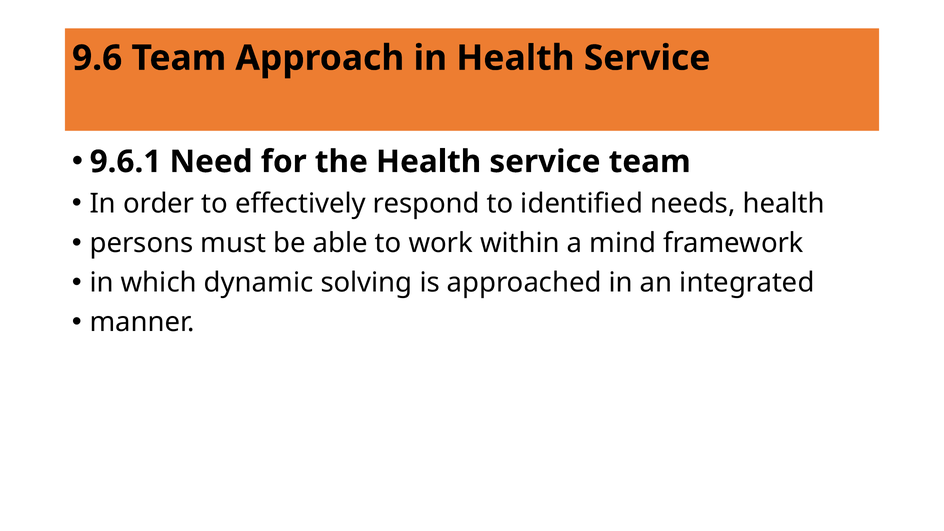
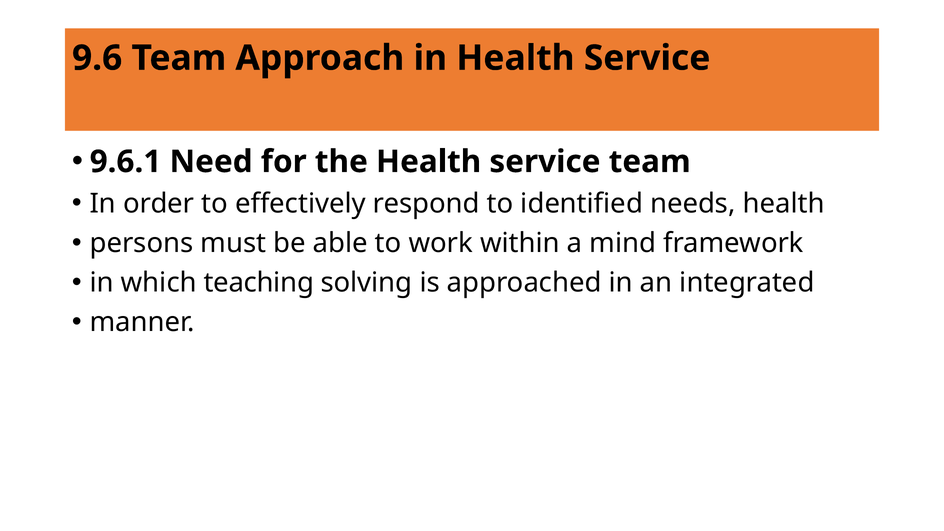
dynamic: dynamic -> teaching (259, 283)
